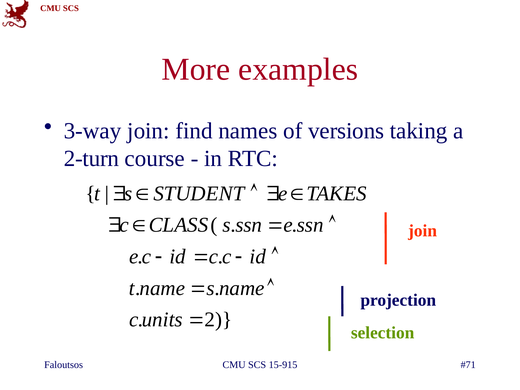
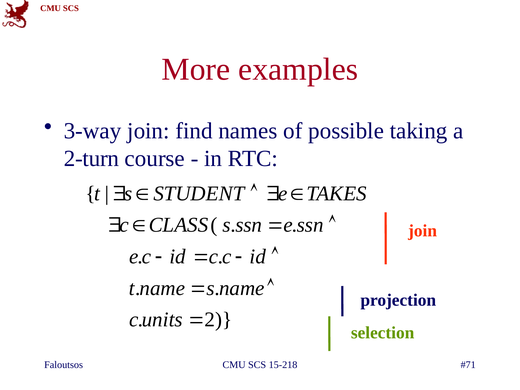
versions: versions -> possible (346, 131)
15-915: 15-915 -> 15-218 (283, 365)
